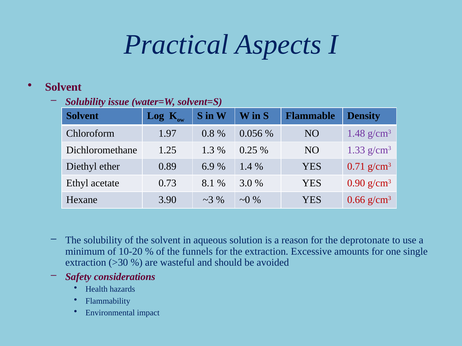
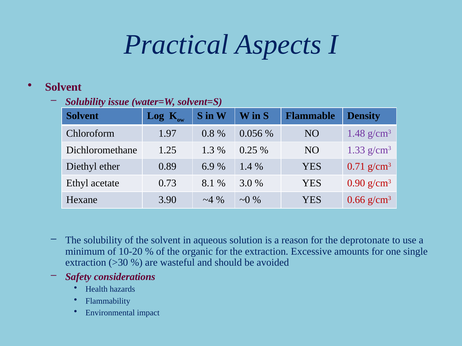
~3: ~3 -> ~4 (208, 200)
funnels: funnels -> organic (197, 252)
